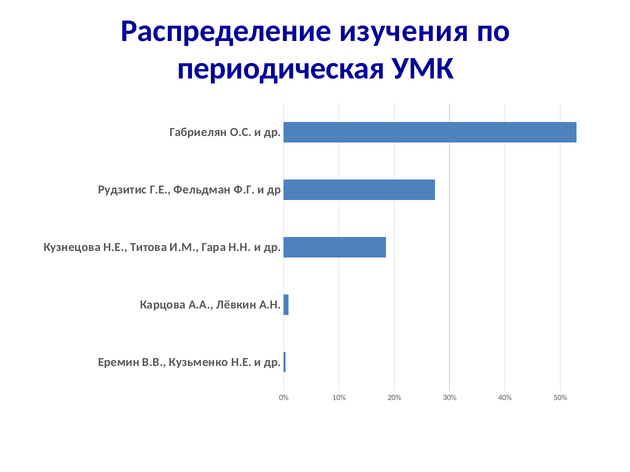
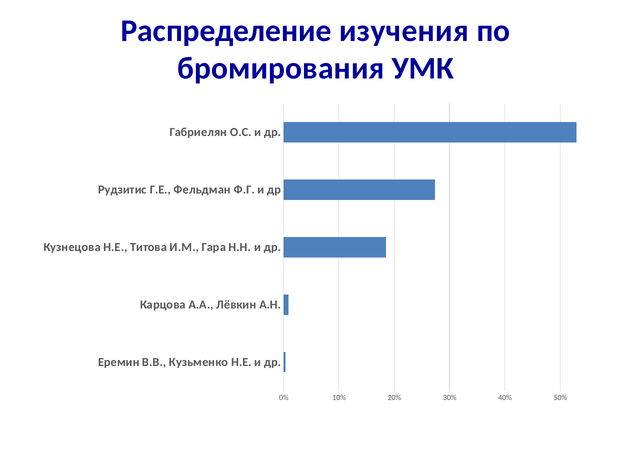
периодическая: периодическая -> бромирования (281, 69)
